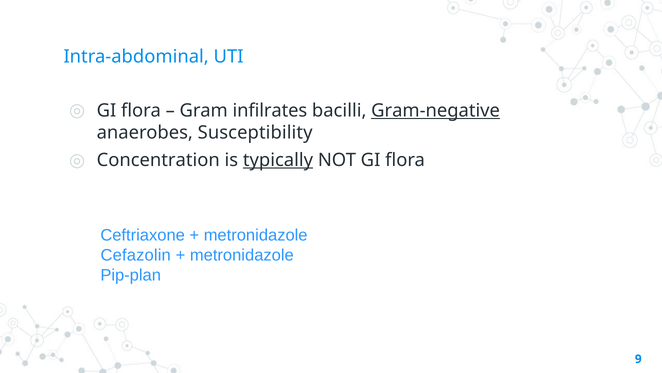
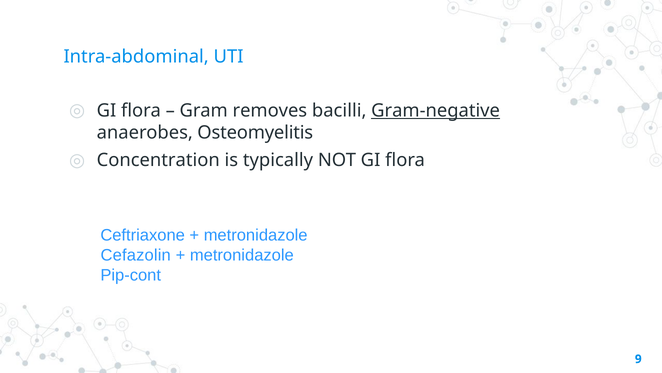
infilrates: infilrates -> removes (270, 110)
Susceptibility: Susceptibility -> Osteomyelitis (255, 132)
typically underline: present -> none (278, 160)
Pip-plan: Pip-plan -> Pip-cont (131, 275)
